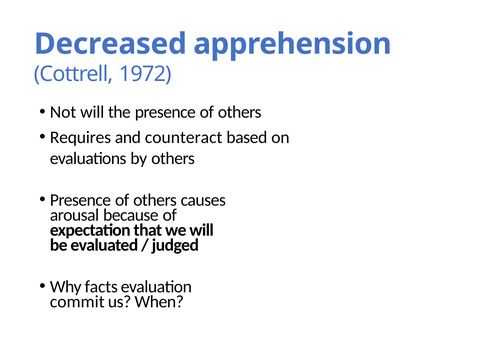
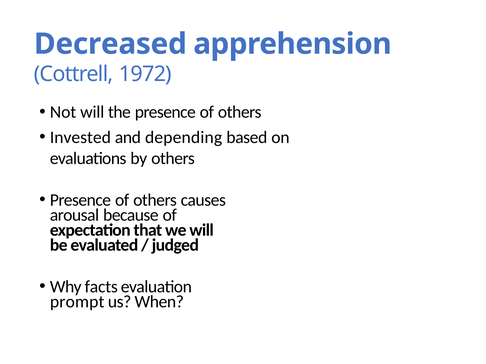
Requires: Requires -> Invested (80, 138)
counteract: counteract -> depending (184, 138)
commit: commit -> prompt (77, 302)
